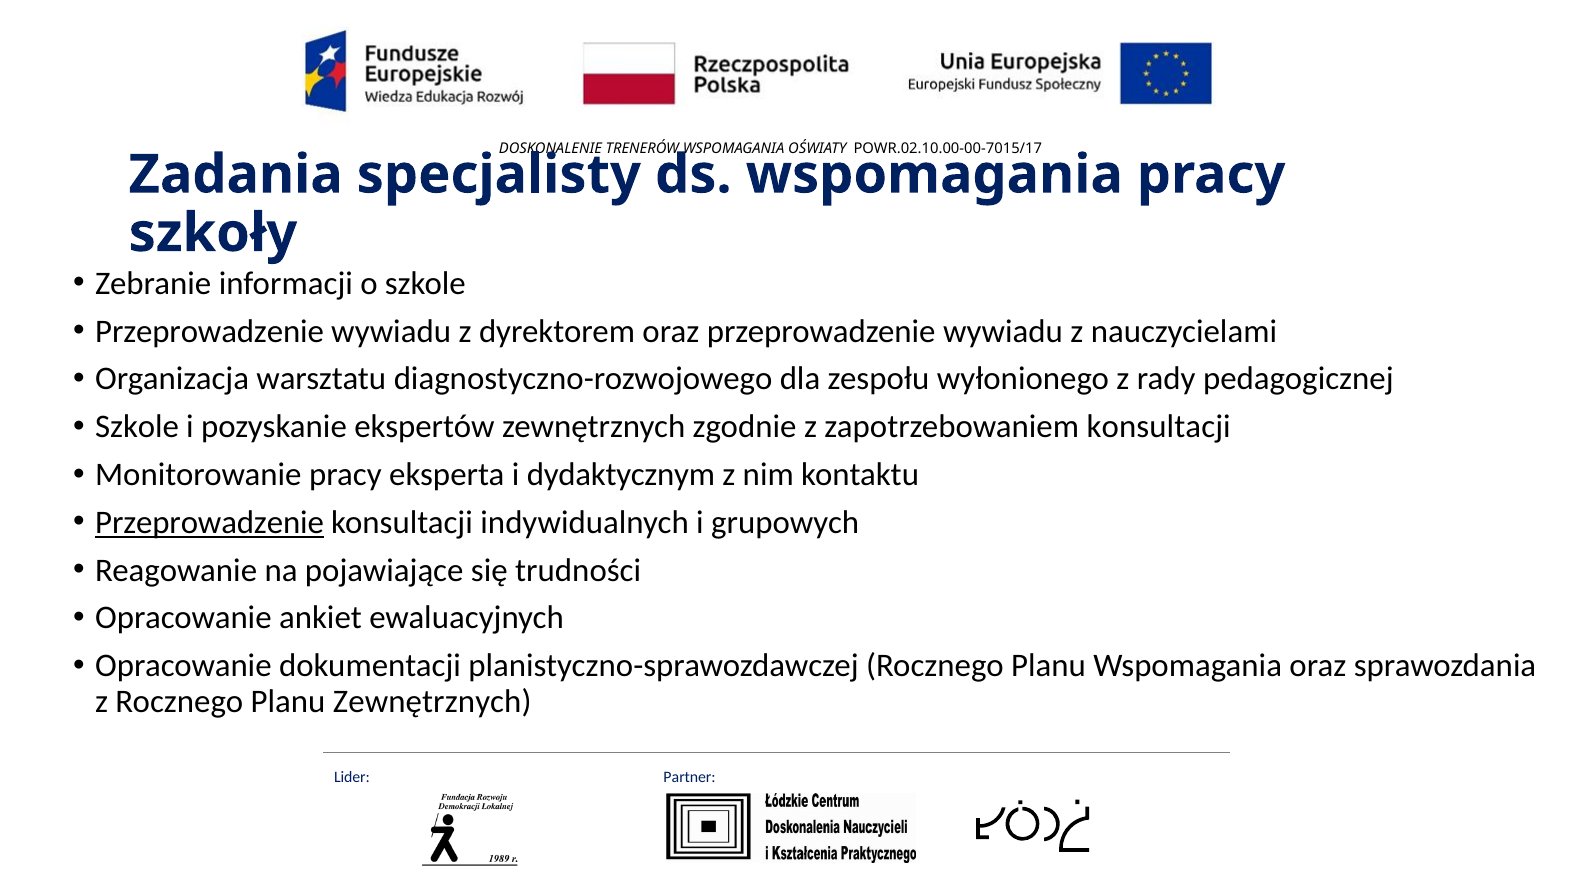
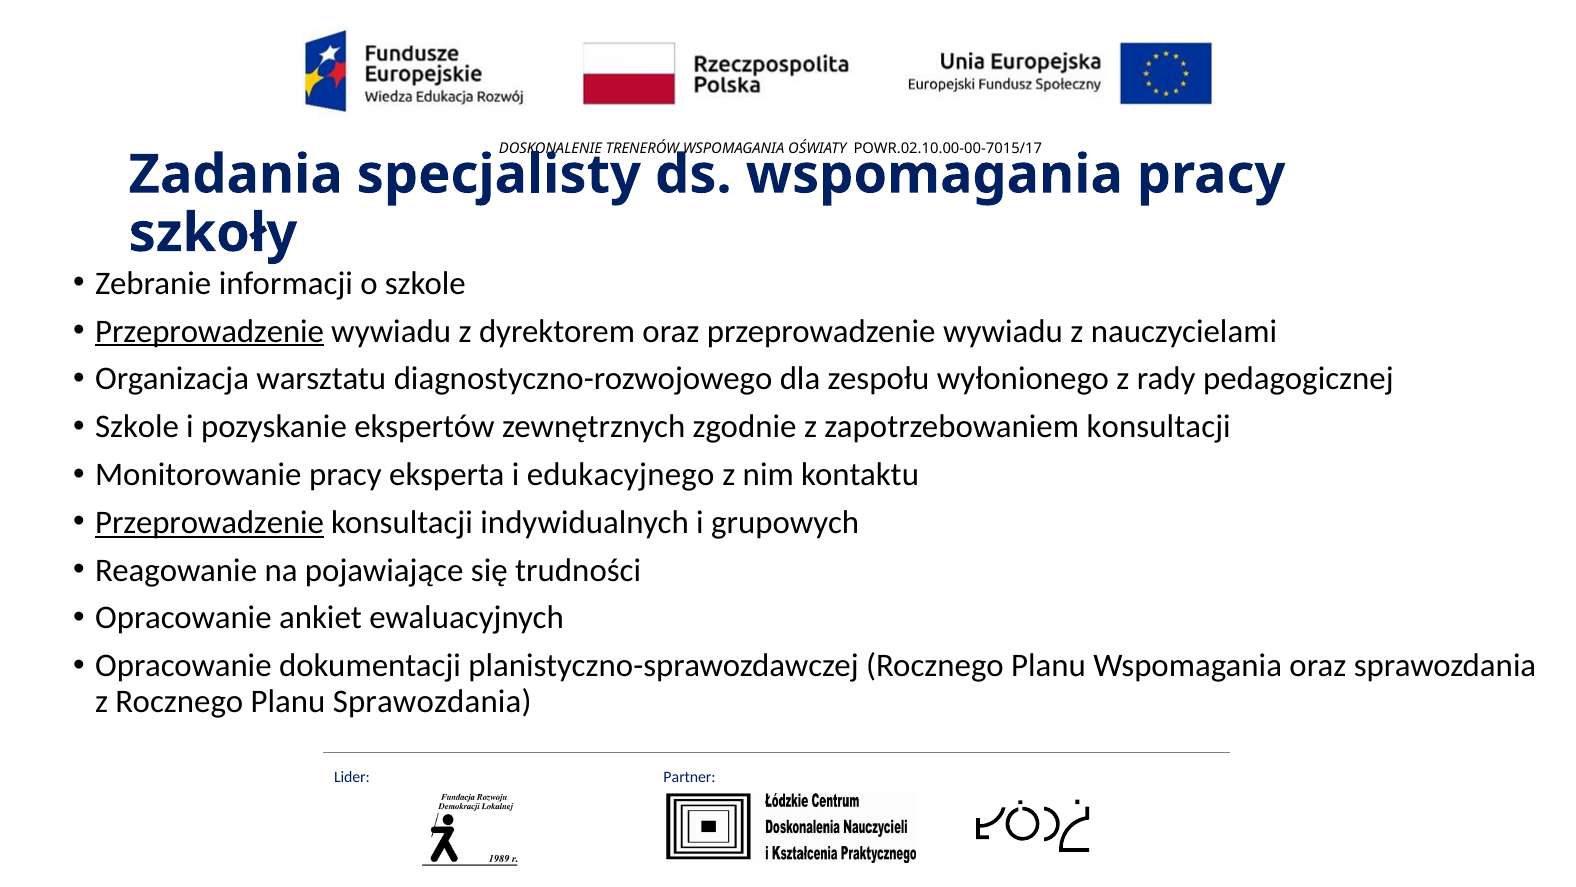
Przeprowadzenie underline: none -> present (210, 331)
dydaktycznym: dydaktycznym -> edukacyjnego (621, 474)
Planu Zewnętrznych: Zewnętrznych -> Sprawozdania (432, 701)
